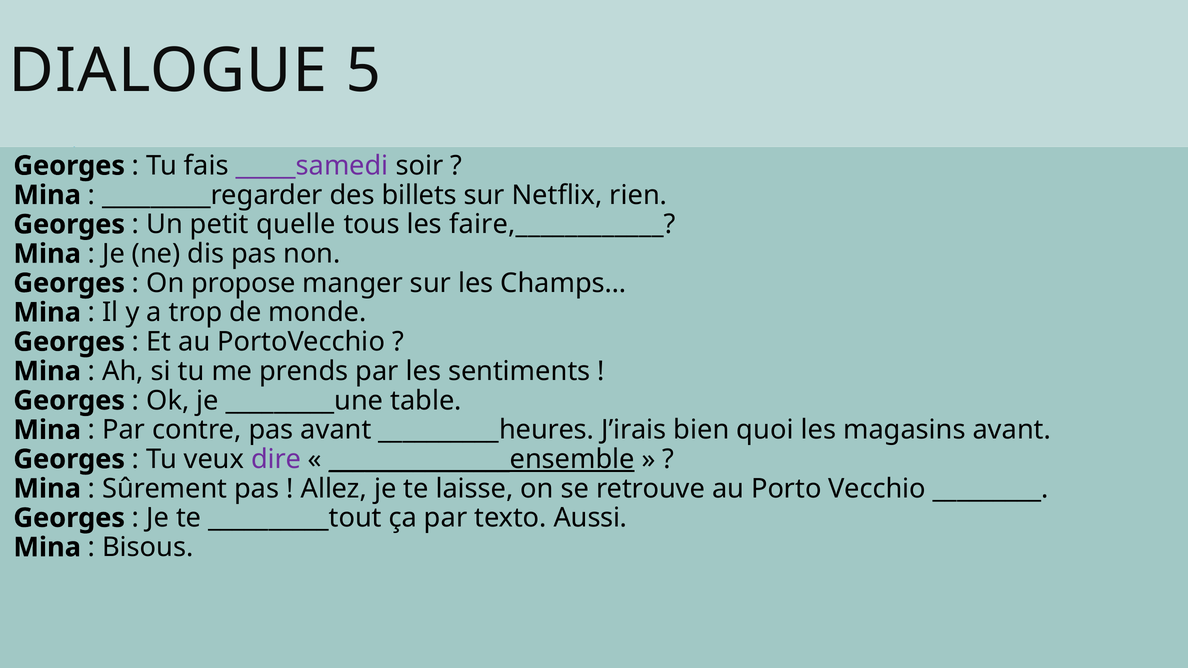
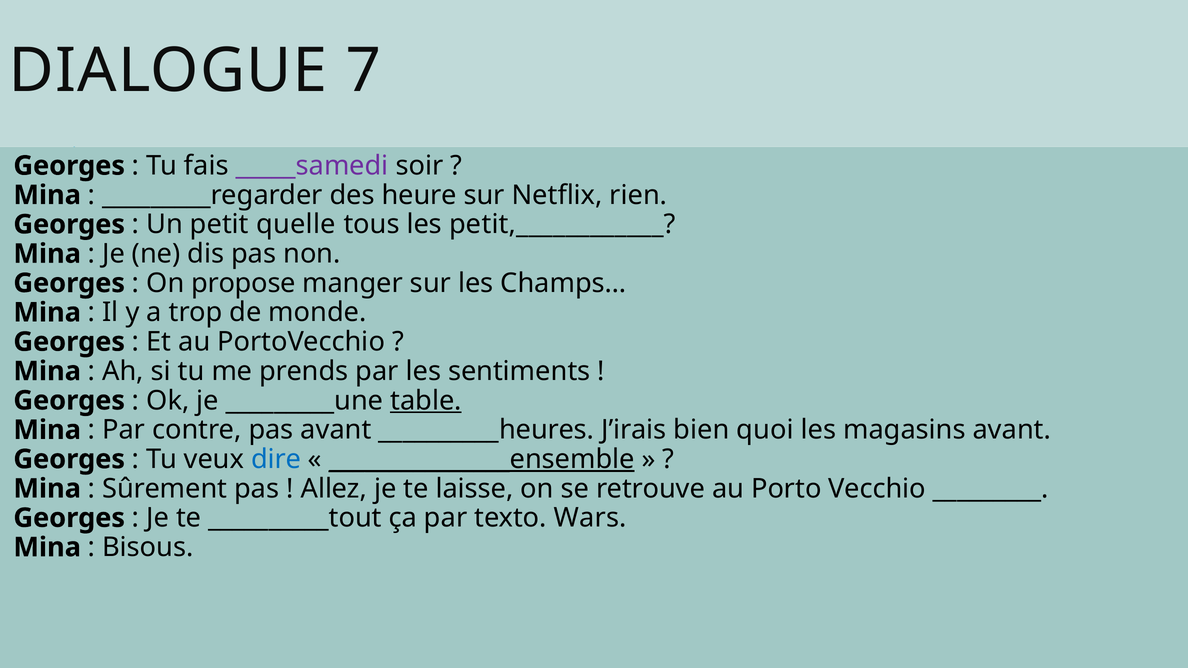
5: 5 -> 7 (363, 71)
billets: billets -> heure (419, 195)
faire,____________: faire,____________ -> petit,____________ (562, 225)
table underline: none -> present (426, 401)
dire colour: purple -> blue (276, 459)
Aussi: Aussi -> Wars (590, 518)
